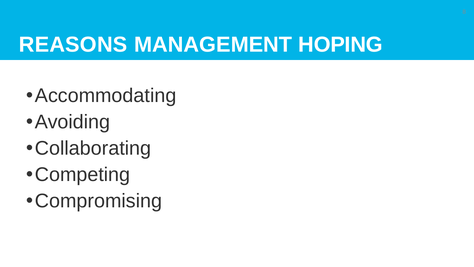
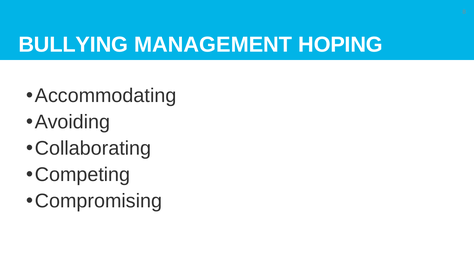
REASONS: REASONS -> BULLYING (73, 44)
